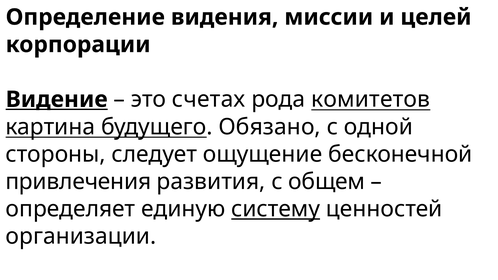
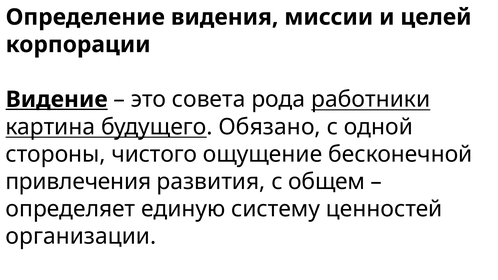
счетах: счетах -> совета (209, 99)
комитетов: комитетов -> работники (371, 99)
следует: следует -> чистого (154, 154)
систему underline: present -> none (276, 209)
